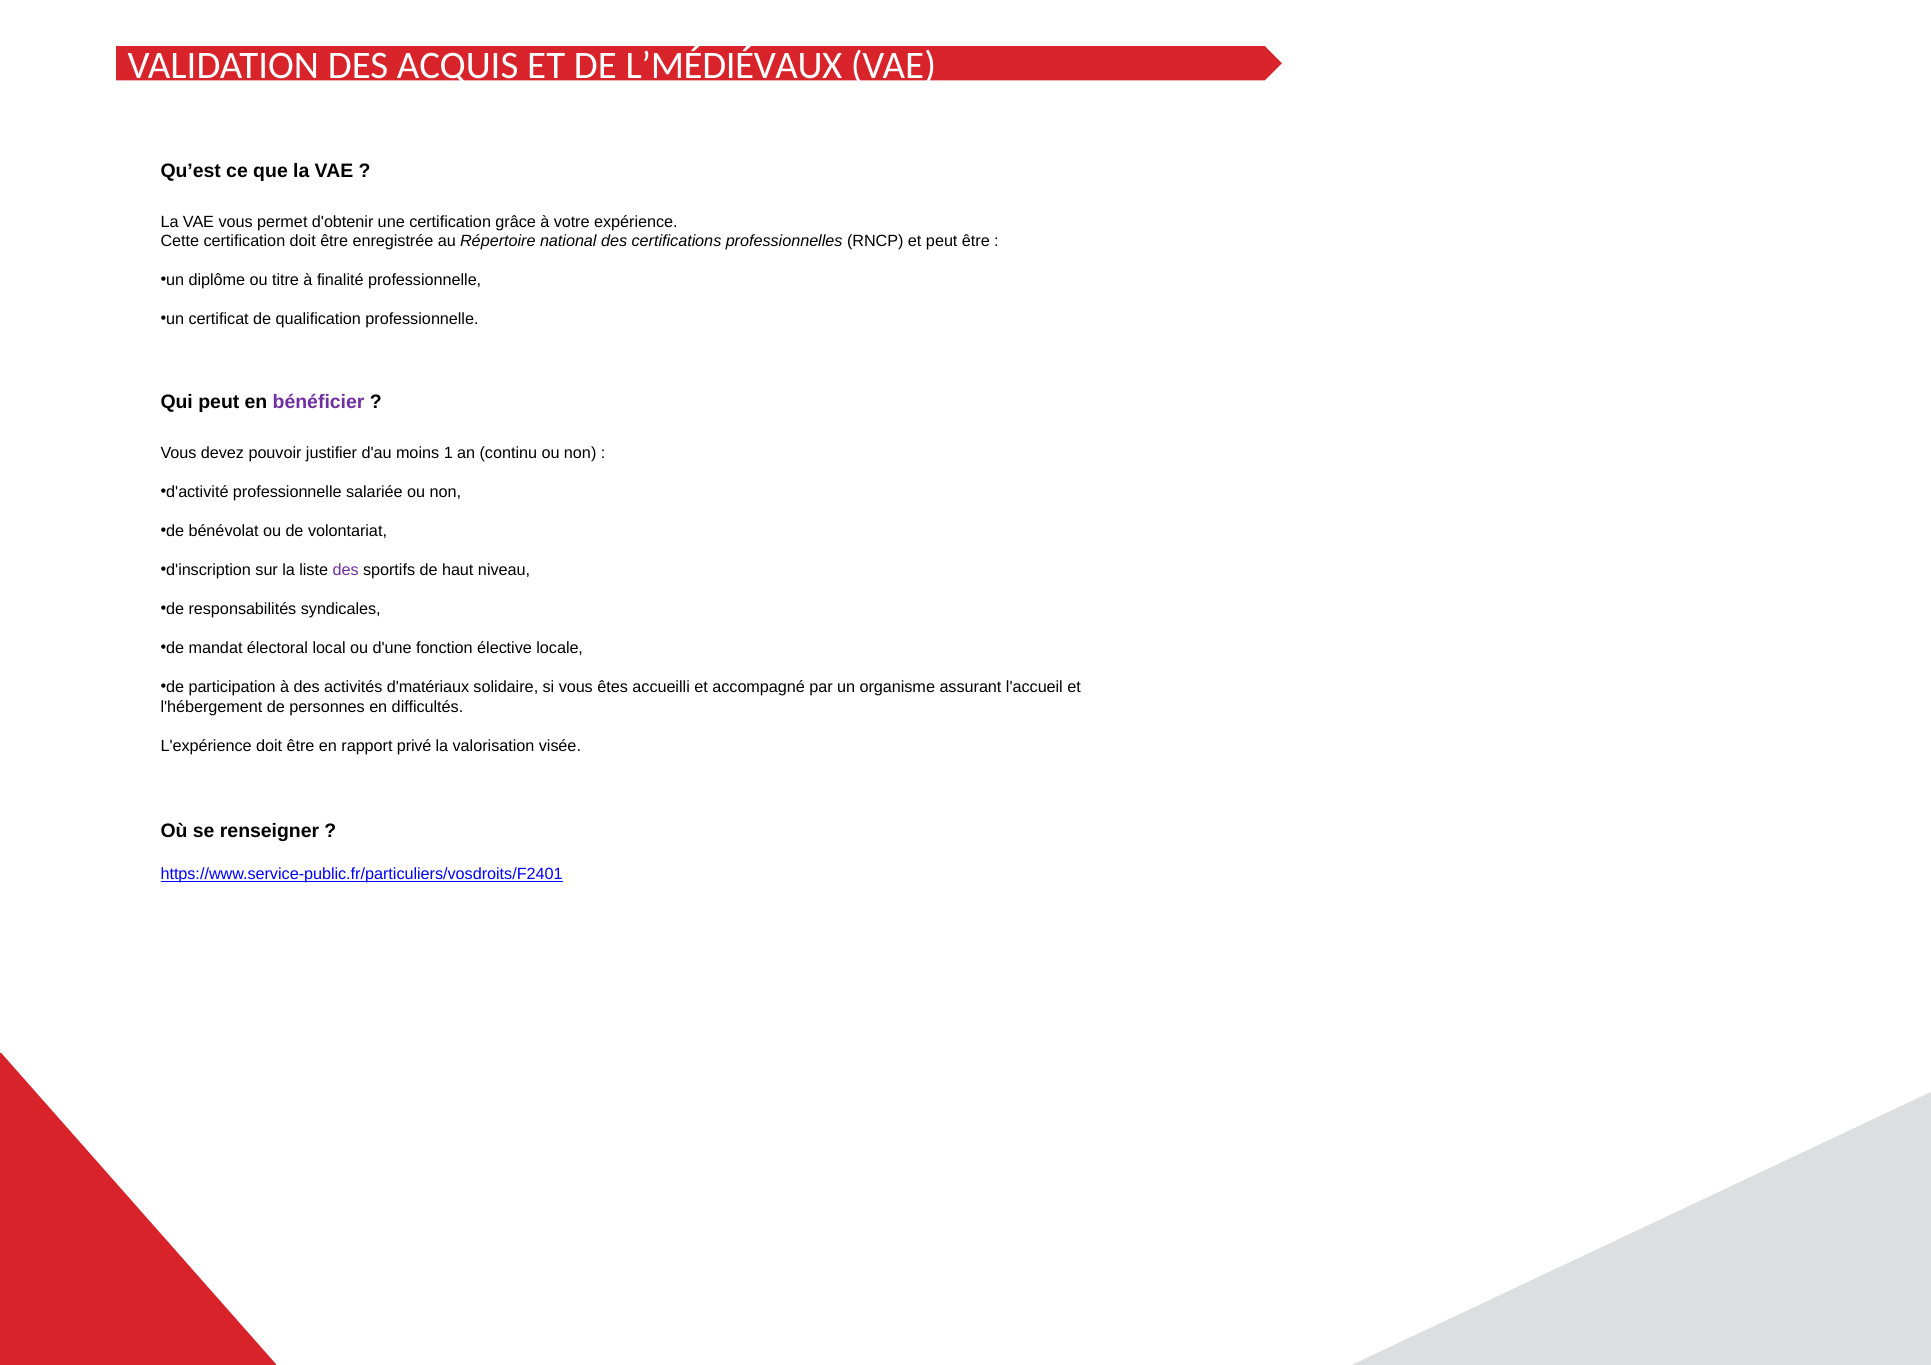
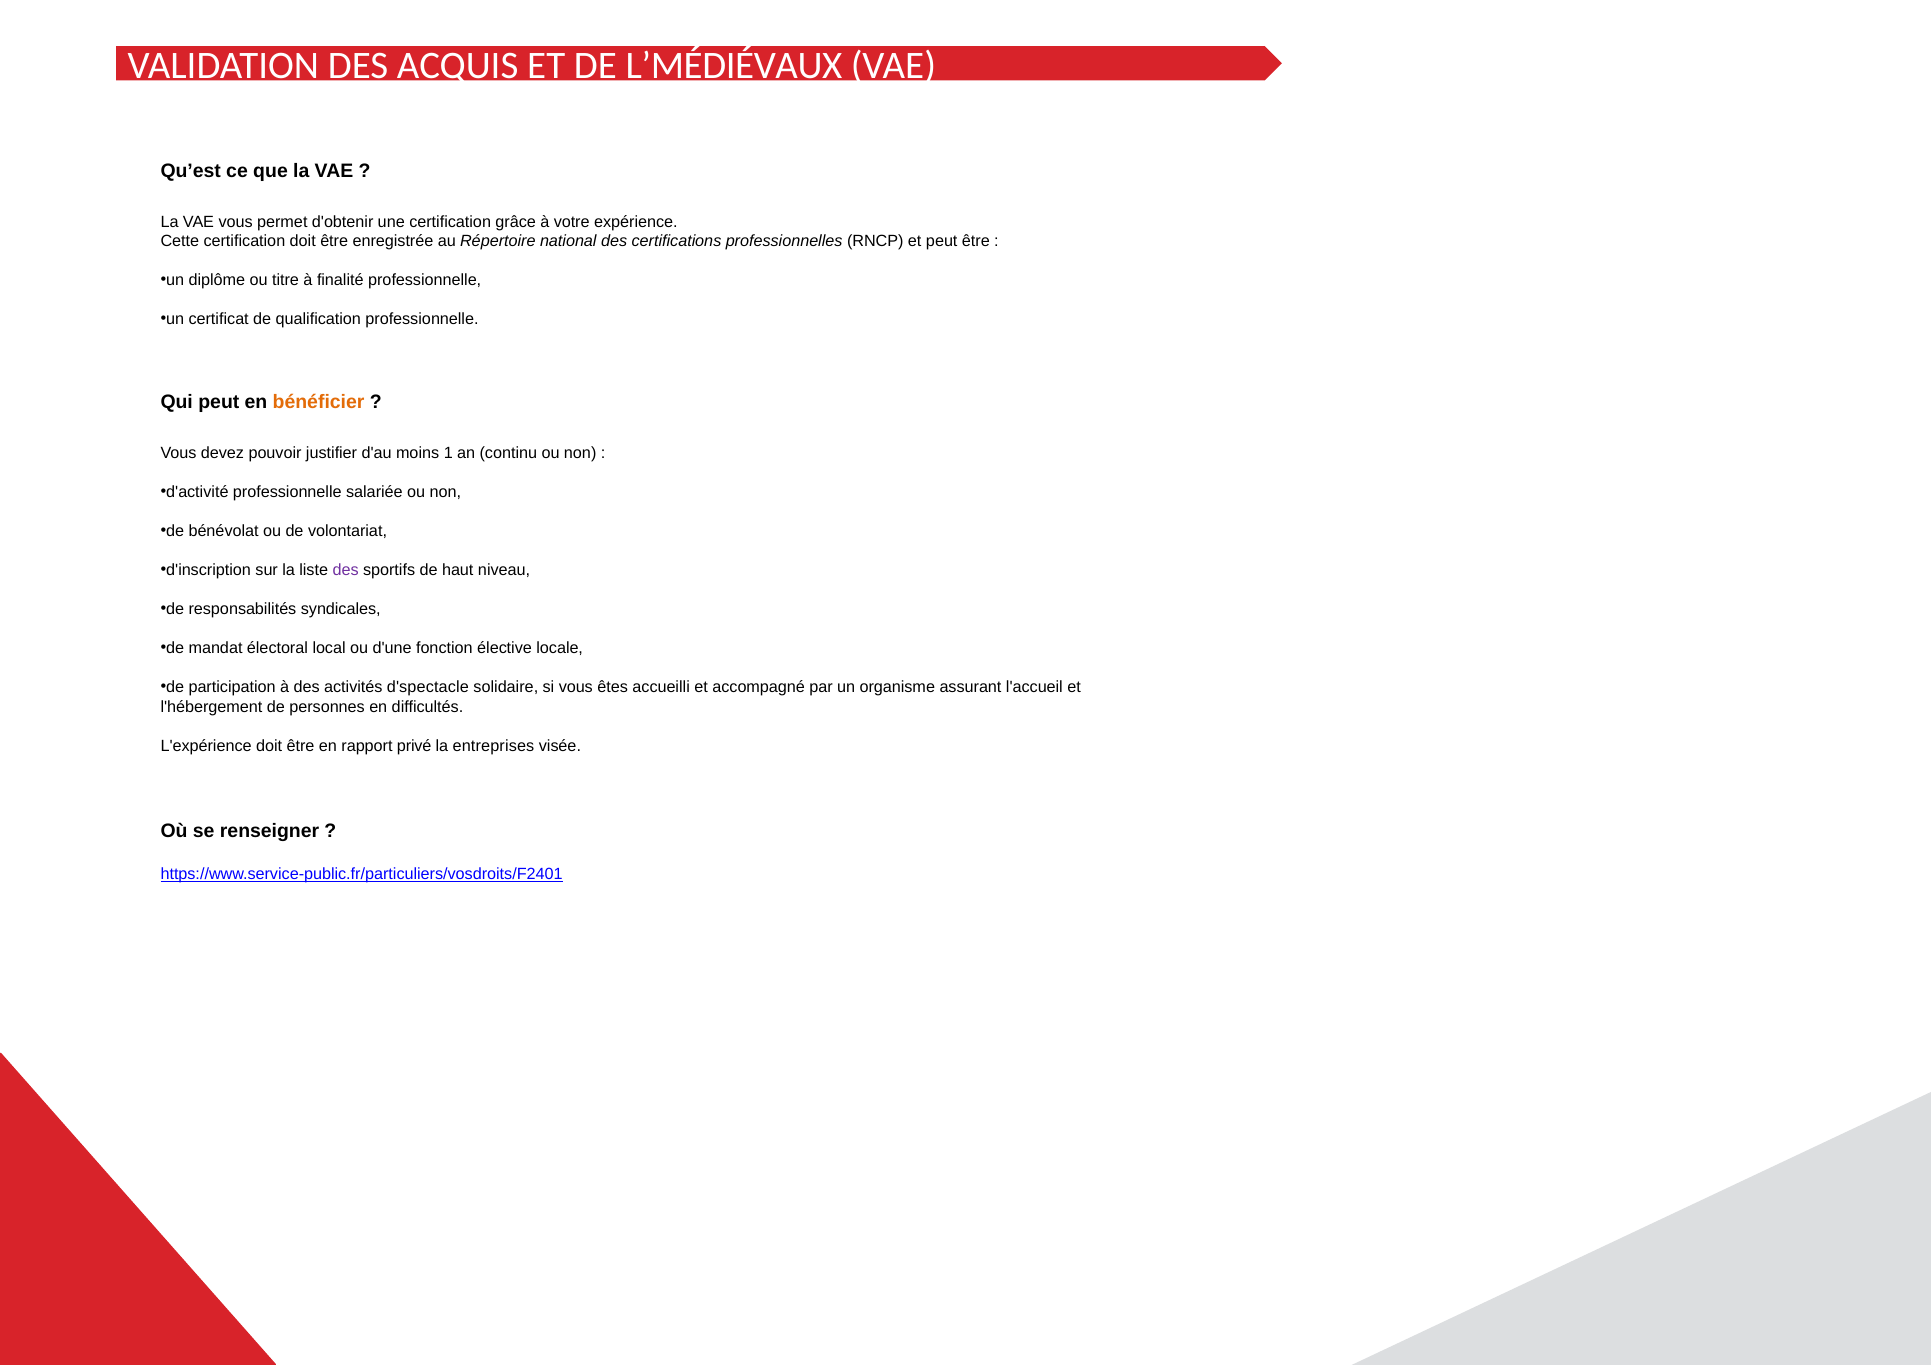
bénéficier colour: purple -> orange (319, 402)
d'matériaux: d'matériaux -> d'spectacle (428, 687)
valorisation: valorisation -> entreprises (493, 746)
